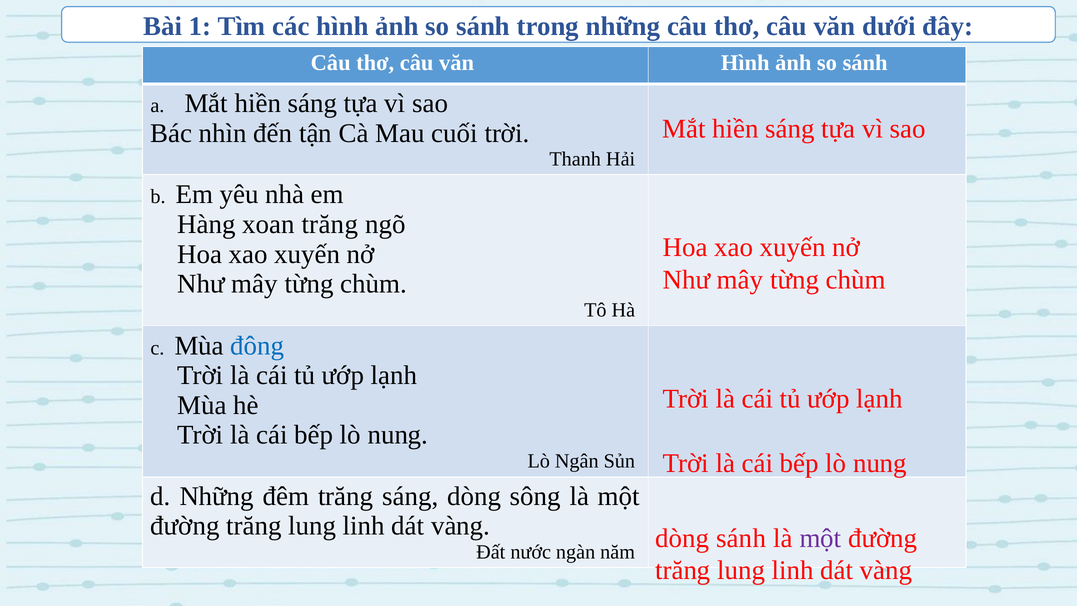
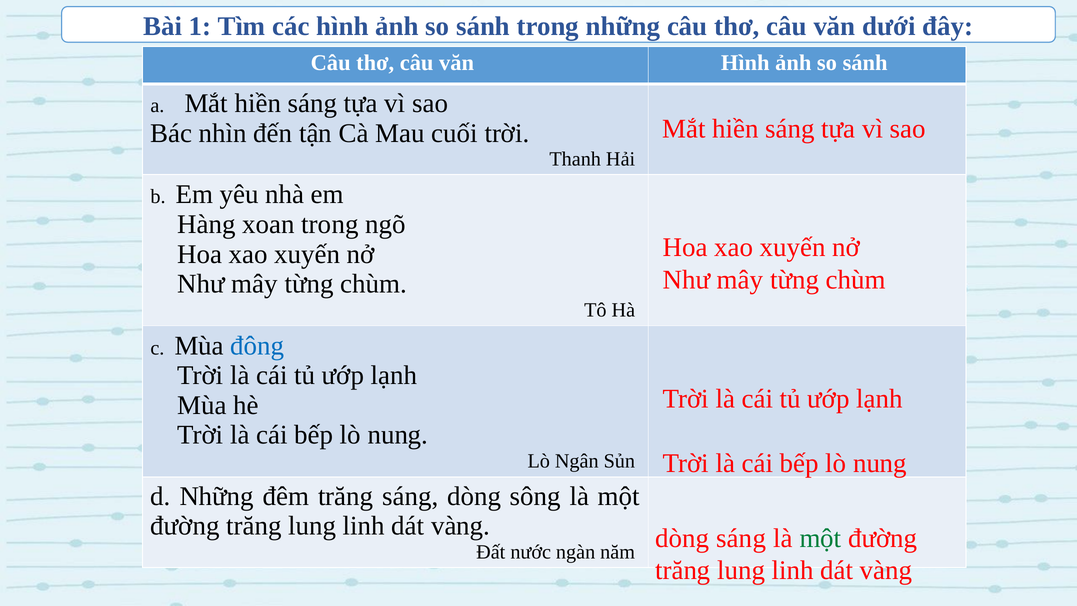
xoan trăng: trăng -> trong (330, 224)
dòng sánh: sánh -> sáng (741, 538)
một colour: purple -> green (820, 538)
